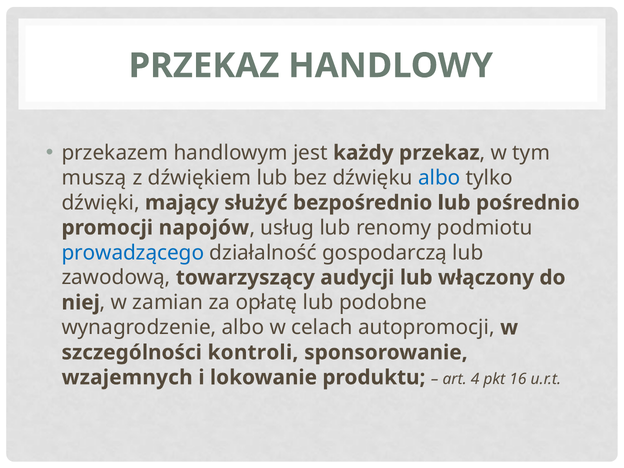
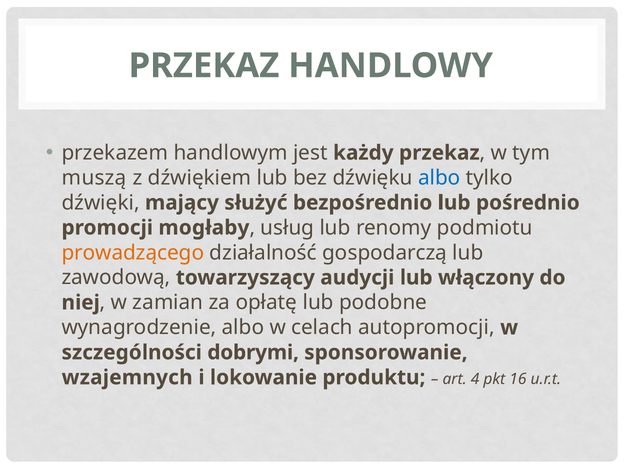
napojów: napojów -> mogłaby (204, 228)
prowadzącego colour: blue -> orange (133, 253)
kontroli: kontroli -> dobrymi (253, 352)
